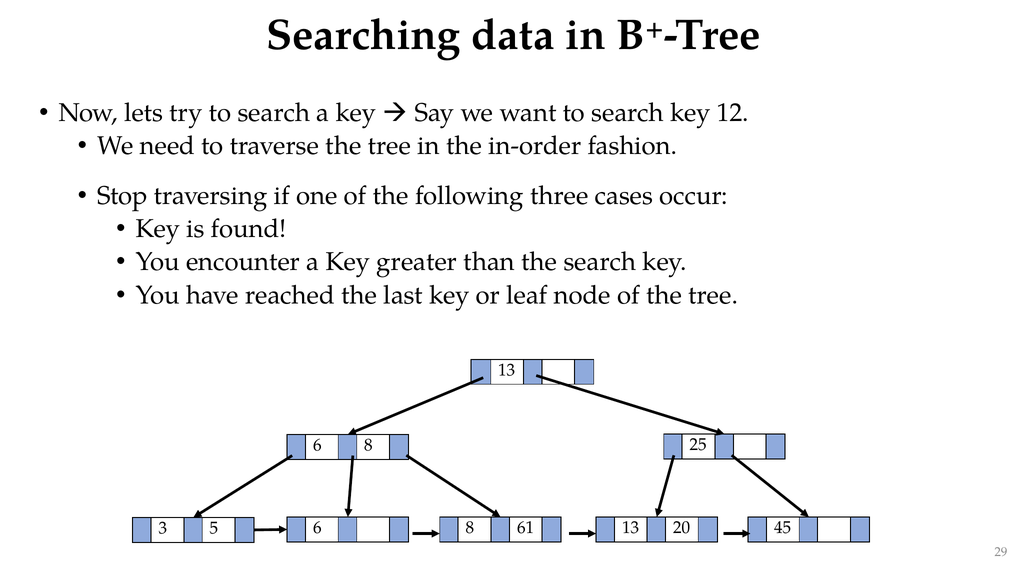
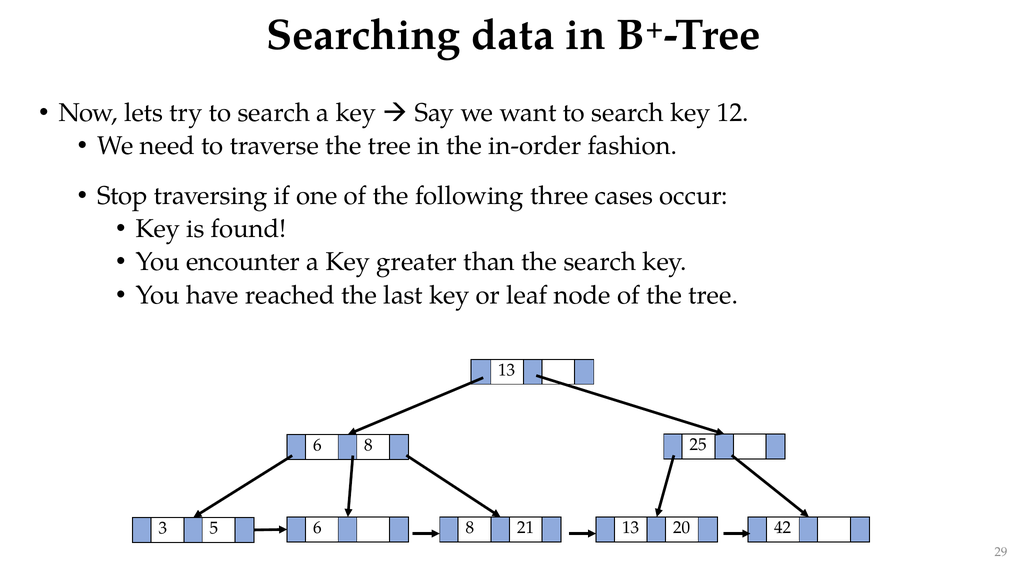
61: 61 -> 21 (526, 527)
45: 45 -> 42 (783, 527)
